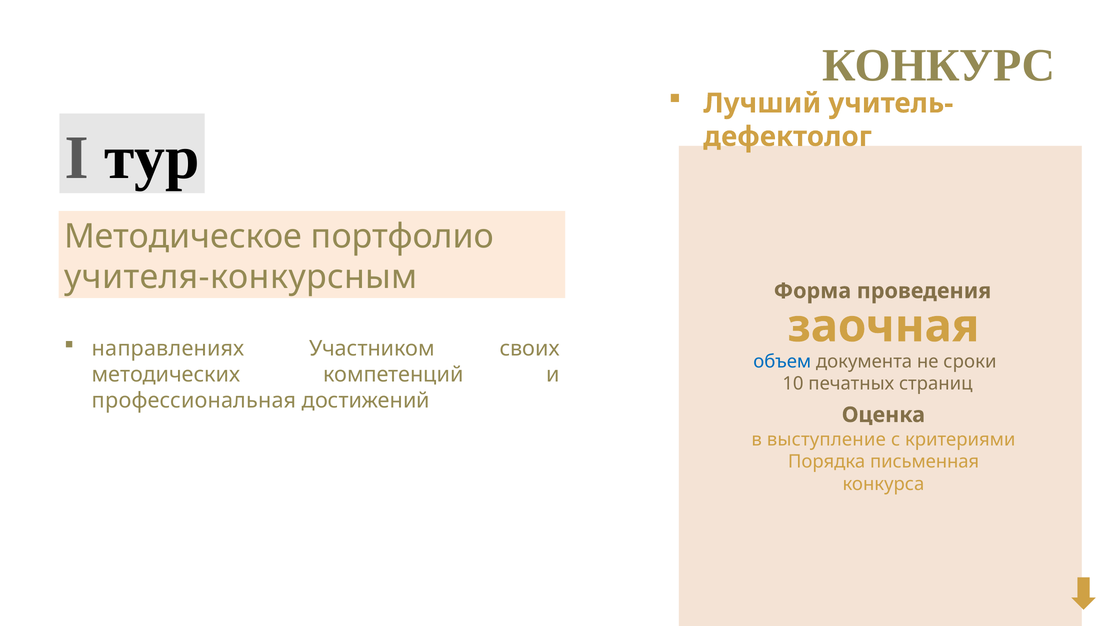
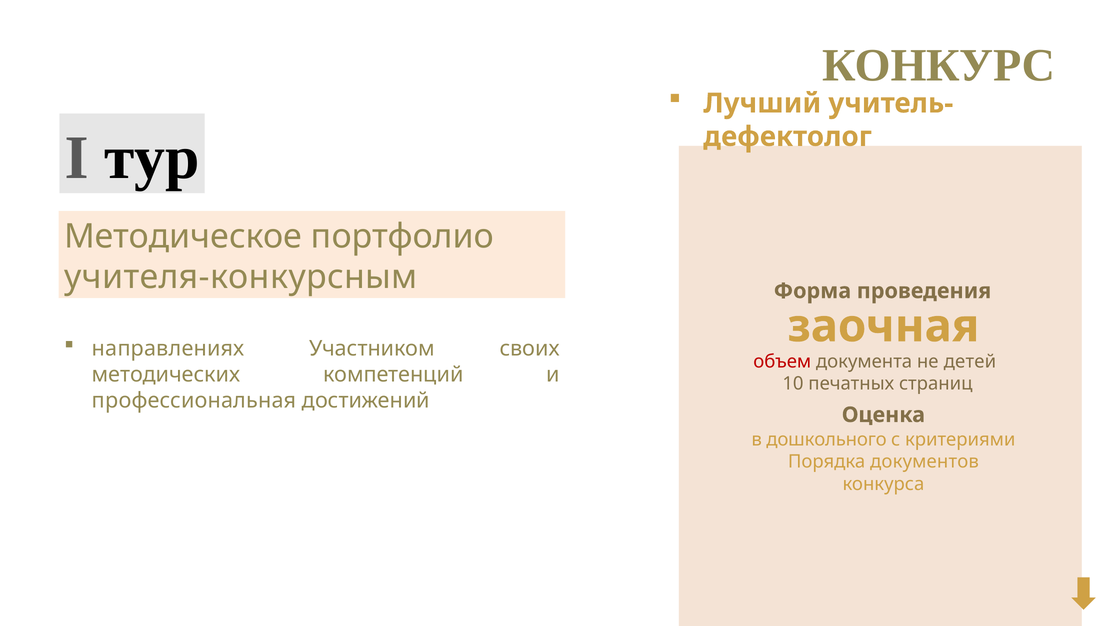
объем colour: blue -> red (782, 361)
сроки: сроки -> детей (970, 361)
выступление: выступление -> дошкольного (827, 439)
письменная: письменная -> документов (925, 461)
